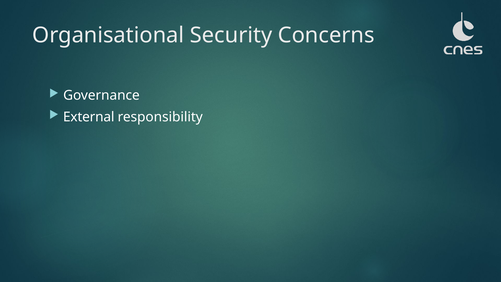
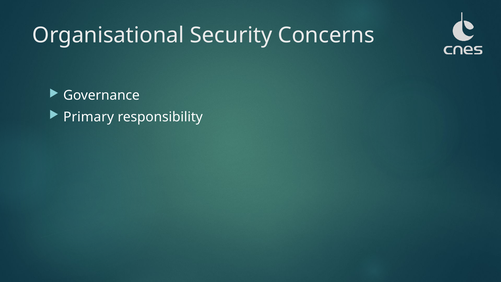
External: External -> Primary (89, 117)
